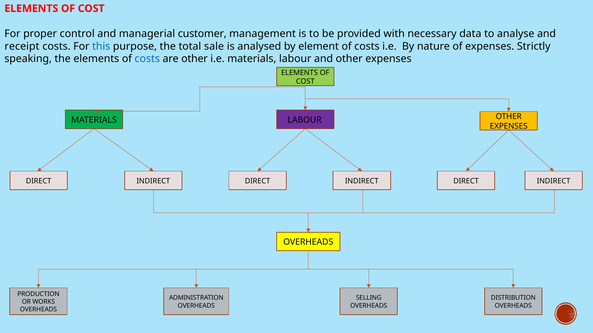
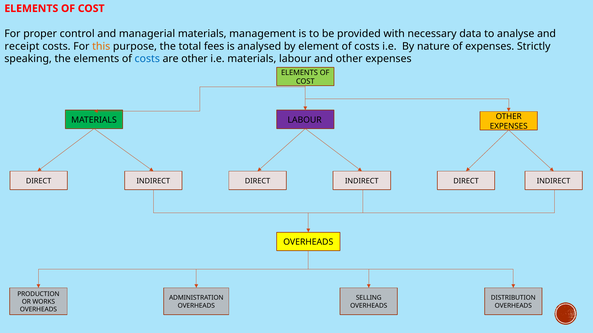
managerial customer: customer -> materials (202, 34)
this colour: blue -> orange (101, 46)
sale: sale -> fees (214, 46)
